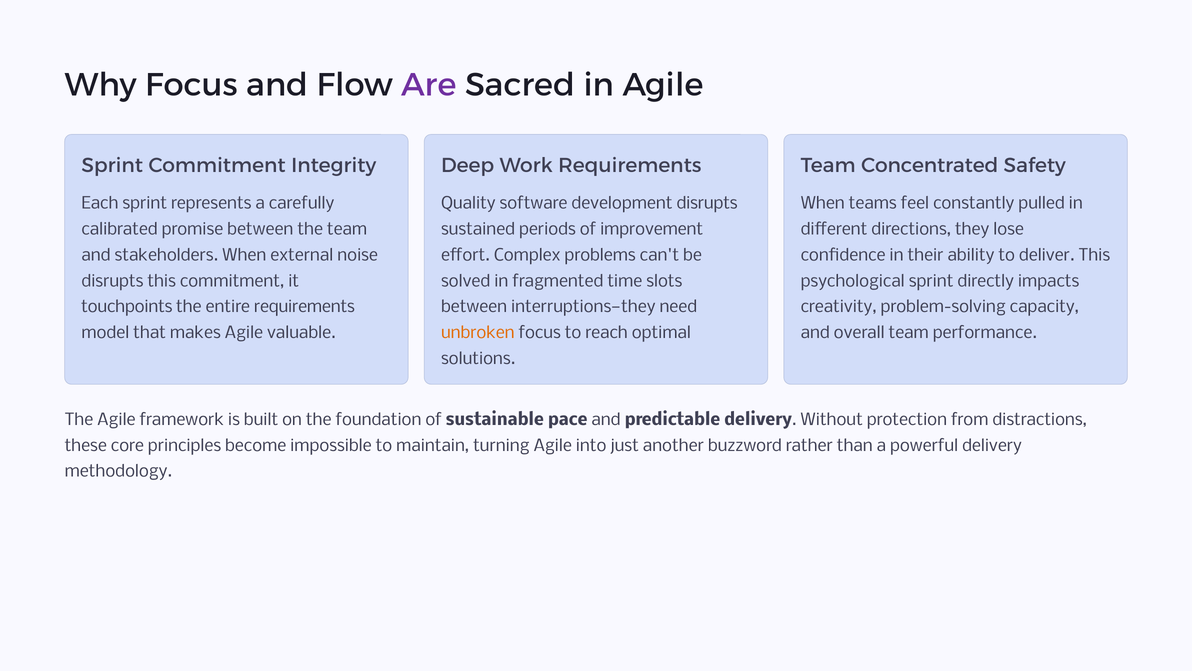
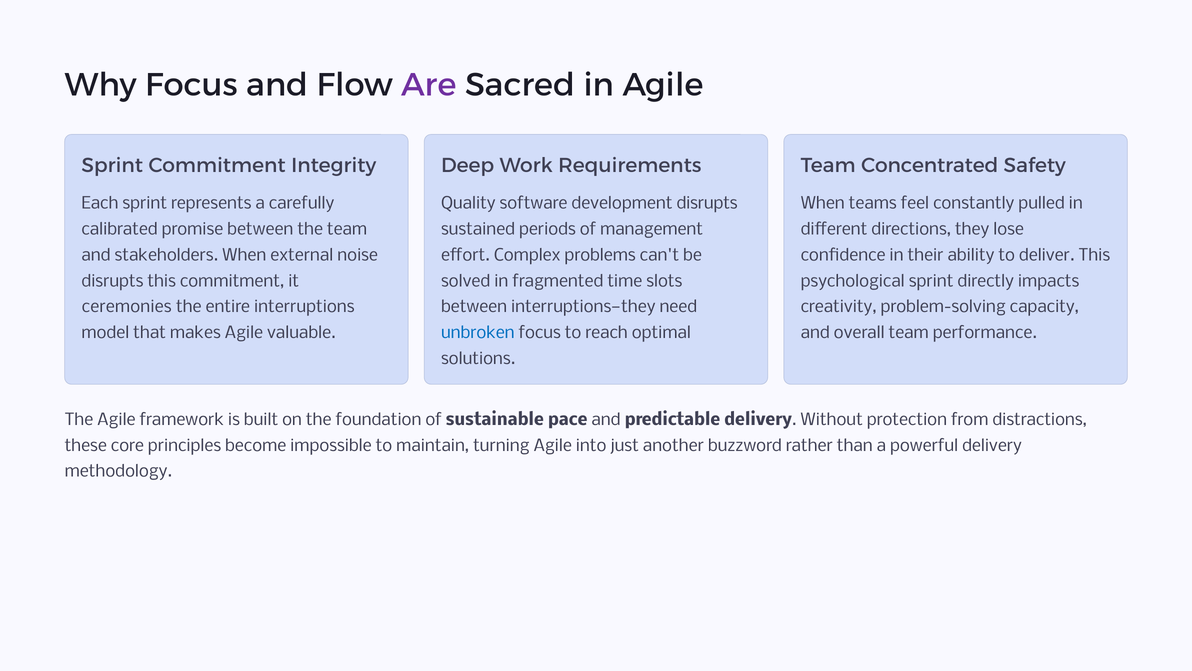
improvement: improvement -> management (652, 229)
touchpoints: touchpoints -> ceremonies (127, 307)
entire requirements: requirements -> interruptions (304, 307)
unbroken colour: orange -> blue (478, 333)
